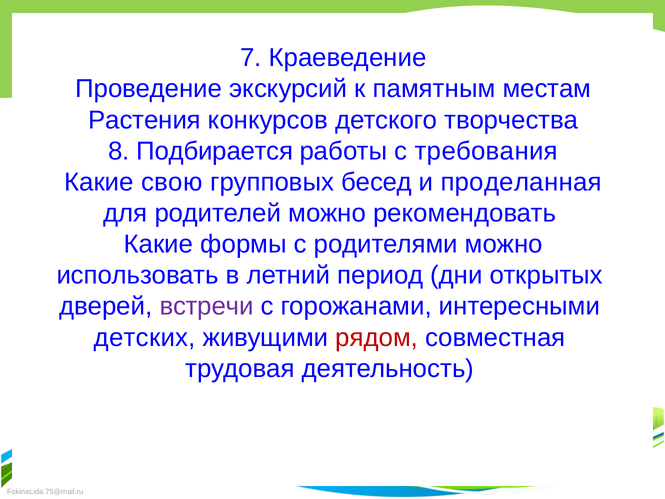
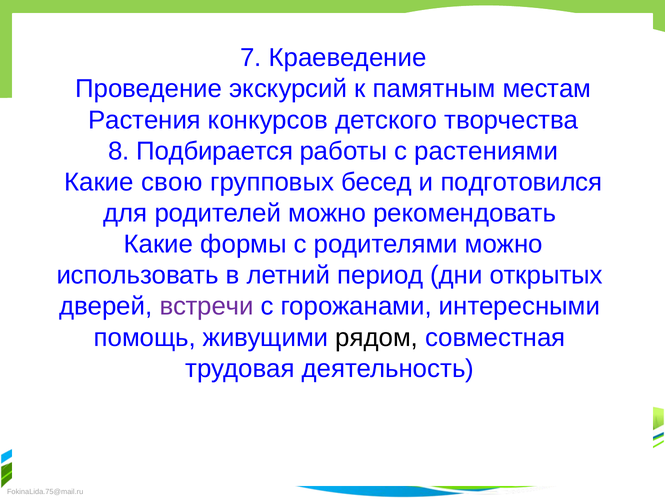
требования: требования -> растениями (486, 151)
проделанная: проделанная -> подготовился (521, 182)
детских: детских -> помощь (145, 337)
рядом colour: red -> black (377, 337)
